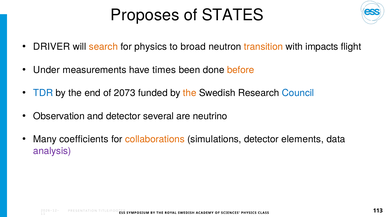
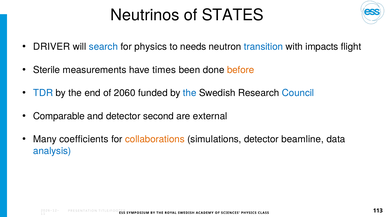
Proposes: Proposes -> Neutrinos (145, 15)
search colour: orange -> blue (103, 47)
broad: broad -> needs (193, 47)
transition colour: orange -> blue (263, 47)
Under: Under -> Sterile (47, 70)
2073: 2073 -> 2060 (125, 93)
the colour: orange -> blue (190, 93)
Observation: Observation -> Comparable (59, 116)
several: several -> second (159, 116)
neutrino: neutrino -> external (210, 116)
elements: elements -> beamline (303, 139)
analysis colour: purple -> blue (52, 151)
